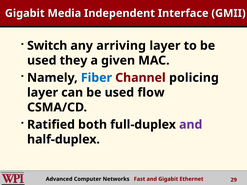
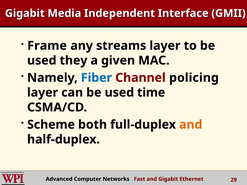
Switch: Switch -> Frame (47, 46)
arriving: arriving -> streams (121, 46)
flow: flow -> time (151, 93)
Ratified: Ratified -> Scheme (51, 125)
and colour: purple -> orange (191, 125)
